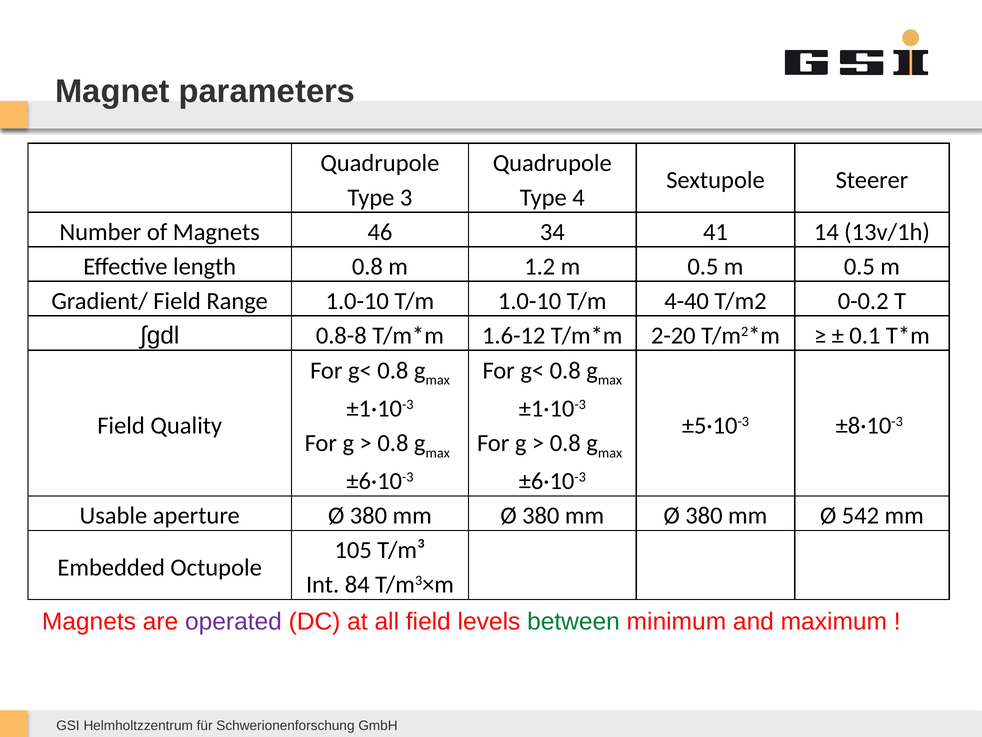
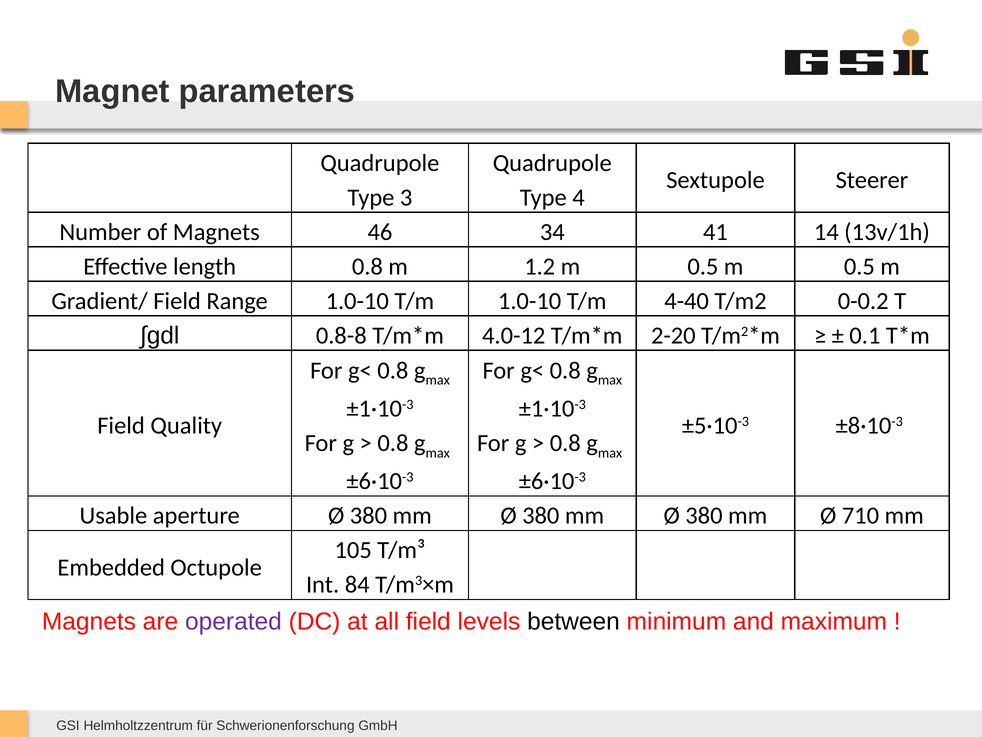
1.6-12: 1.6-12 -> 4.0-12 (514, 335)
542: 542 -> 710 (860, 515)
between colour: green -> black (574, 621)
